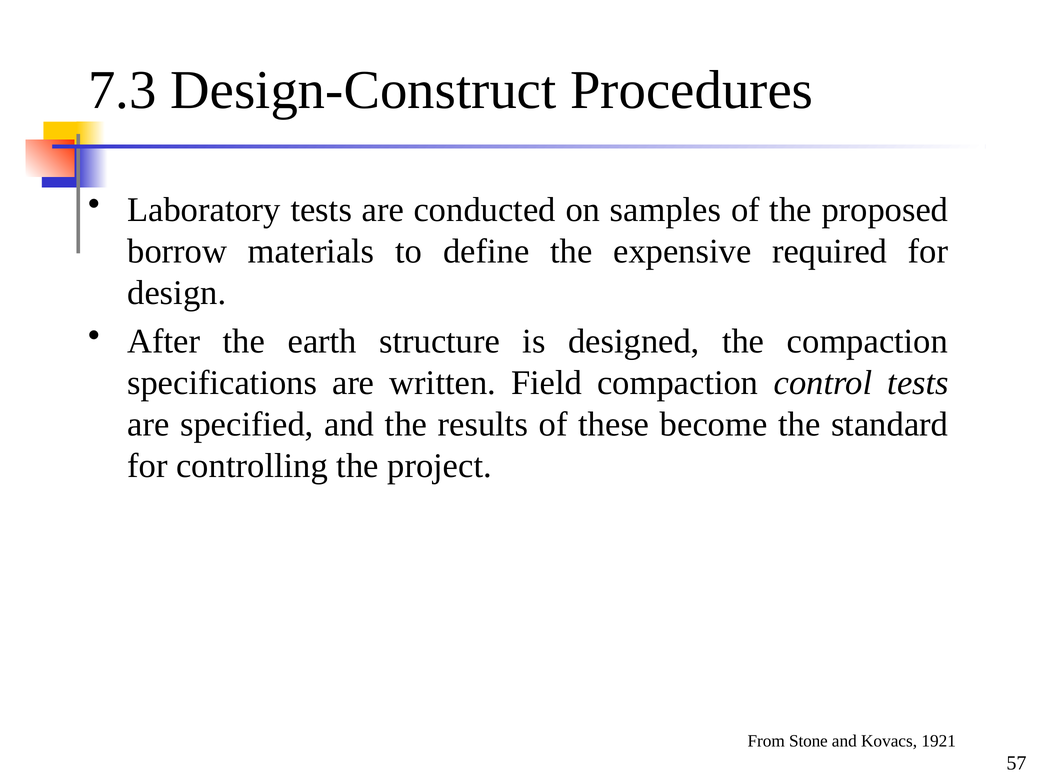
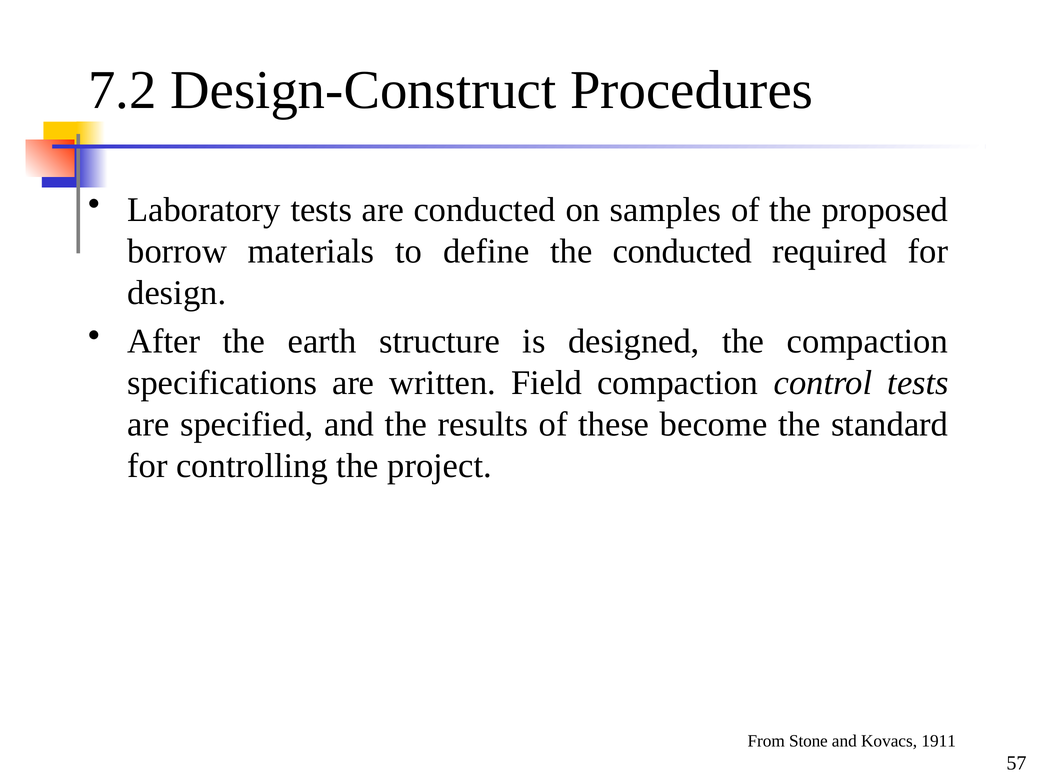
7.3: 7.3 -> 7.2 (122, 90)
the expensive: expensive -> conducted (682, 251)
1921: 1921 -> 1911 (939, 741)
